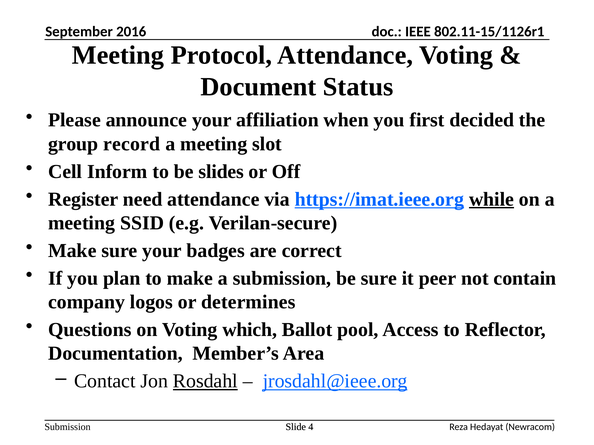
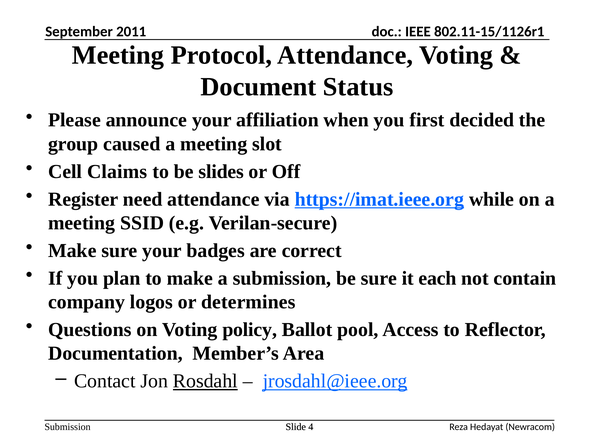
2016: 2016 -> 2011 (131, 32)
record: record -> caused (132, 144)
Inform: Inform -> Claims (117, 172)
while underline: present -> none (492, 199)
peer: peer -> each (438, 279)
which: which -> policy (250, 330)
